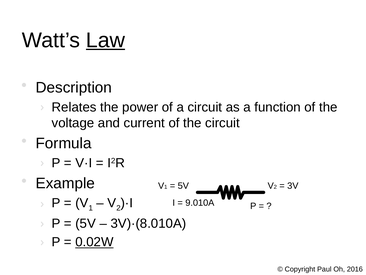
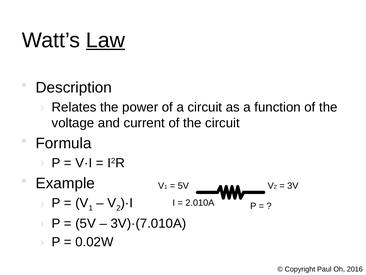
9.010A: 9.010A -> 2.010A (200, 202)
3V)·(8.010A: 3V)·(8.010A -> 3V)·(7.010A (148, 223)
0.02W underline: present -> none (94, 242)
